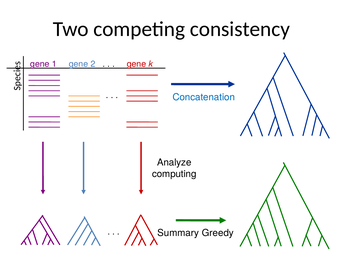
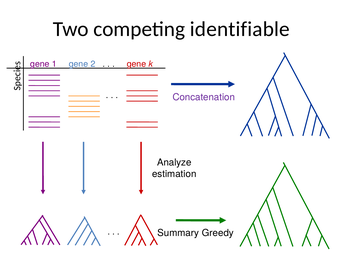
consistency: consistency -> identifiable (240, 29)
Concatenation colour: blue -> purple (204, 97)
computing: computing -> estimation (174, 174)
